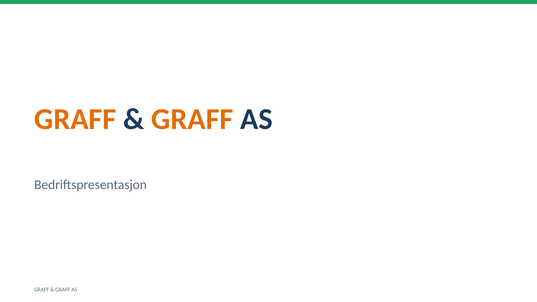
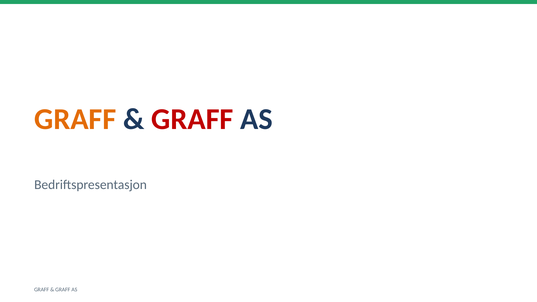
GRAFF colour: orange -> red (192, 119)
